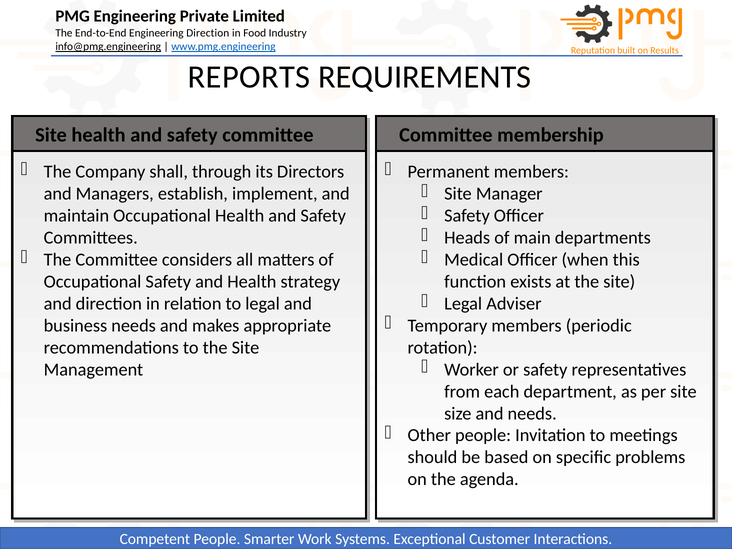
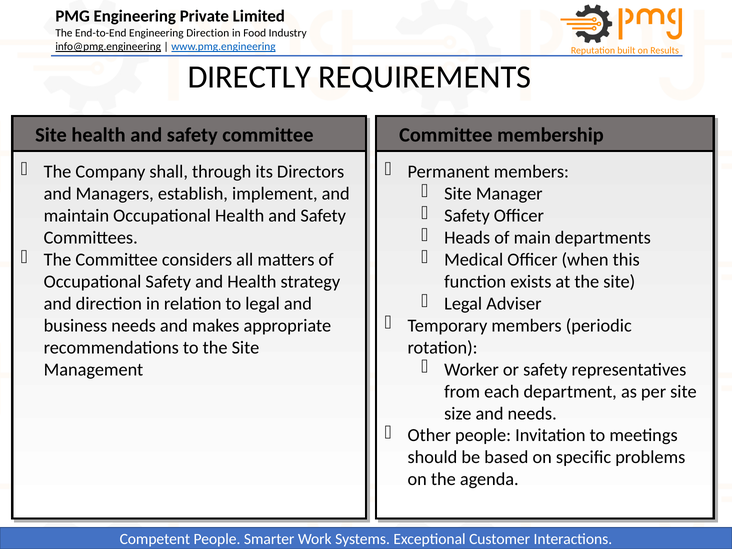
REPORTS: REPORTS -> DIRECTLY (249, 77)
